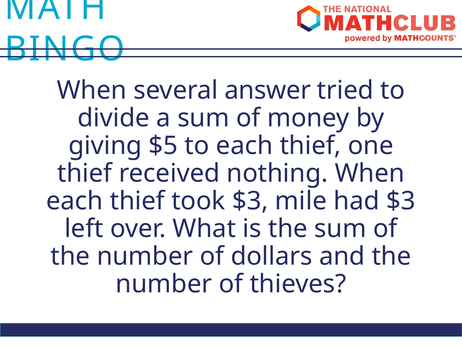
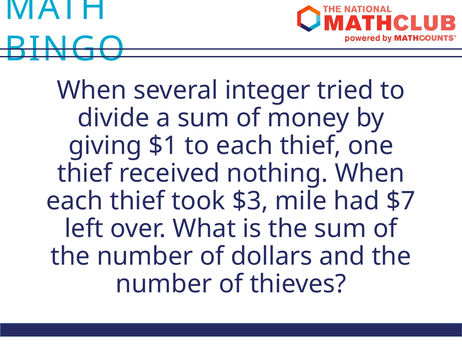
answer: answer -> integer (268, 90)
$5: $5 -> $1 (163, 146)
had $3: $3 -> $7 (401, 201)
